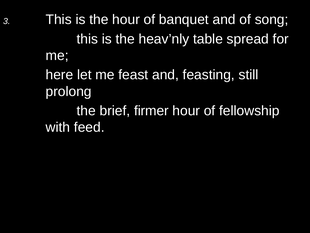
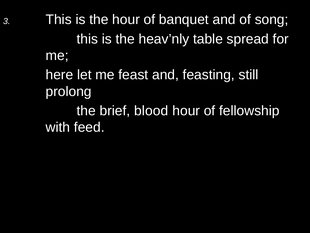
firmer: firmer -> blood (151, 111)
